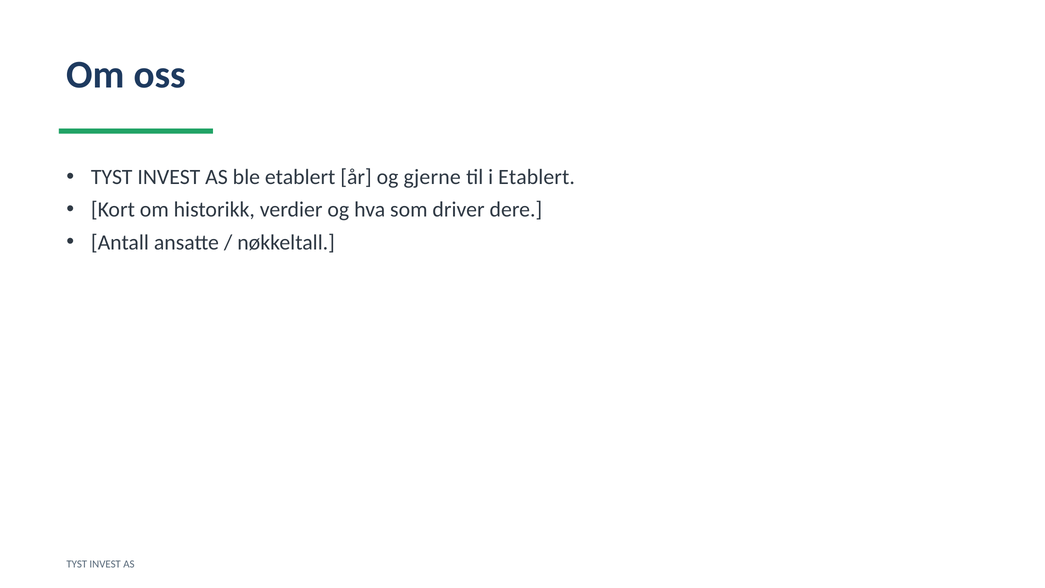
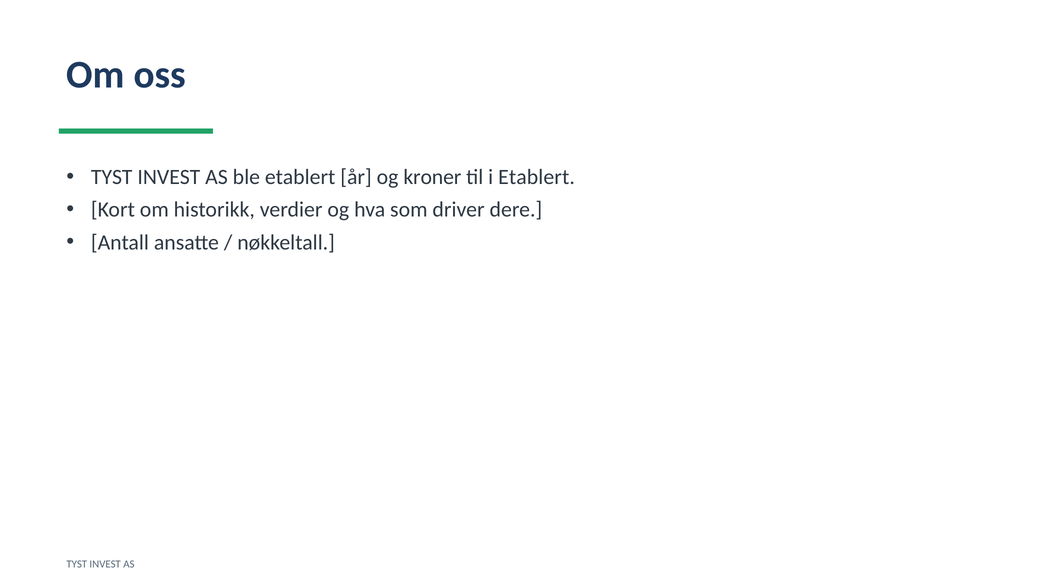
gjerne: gjerne -> kroner (432, 177)
